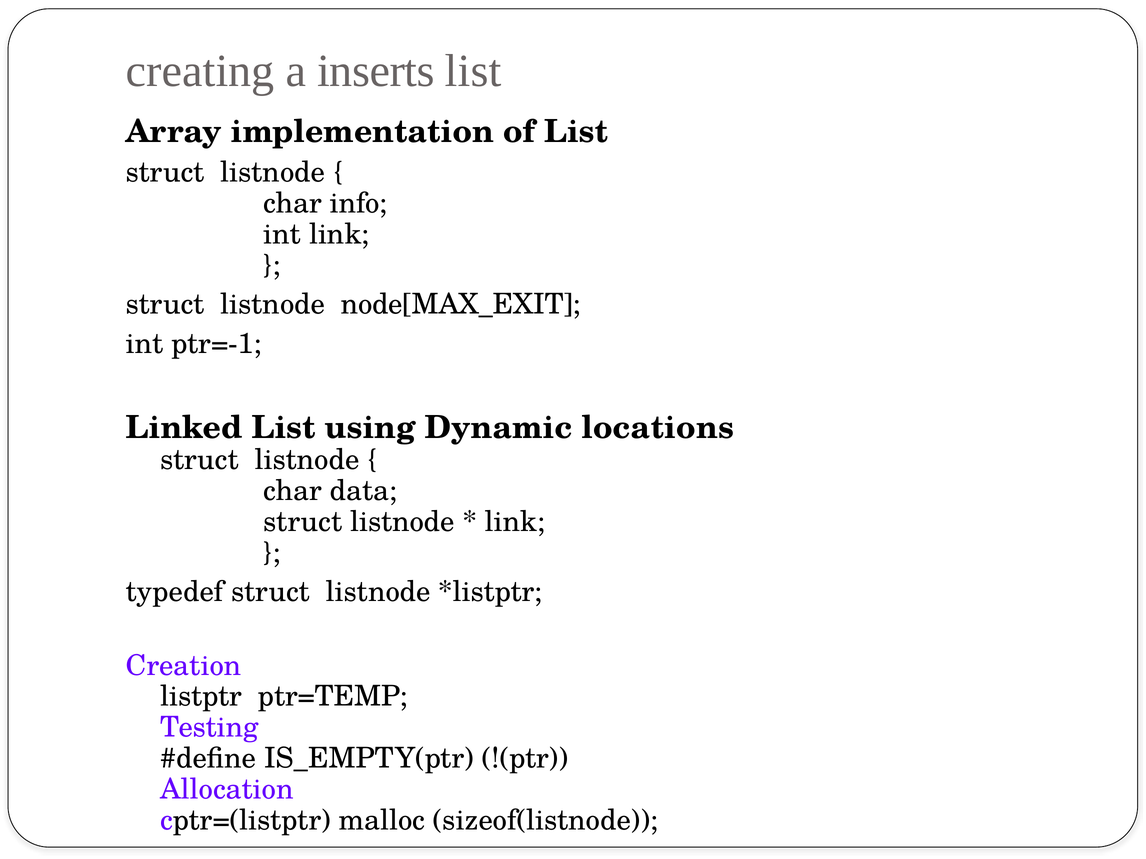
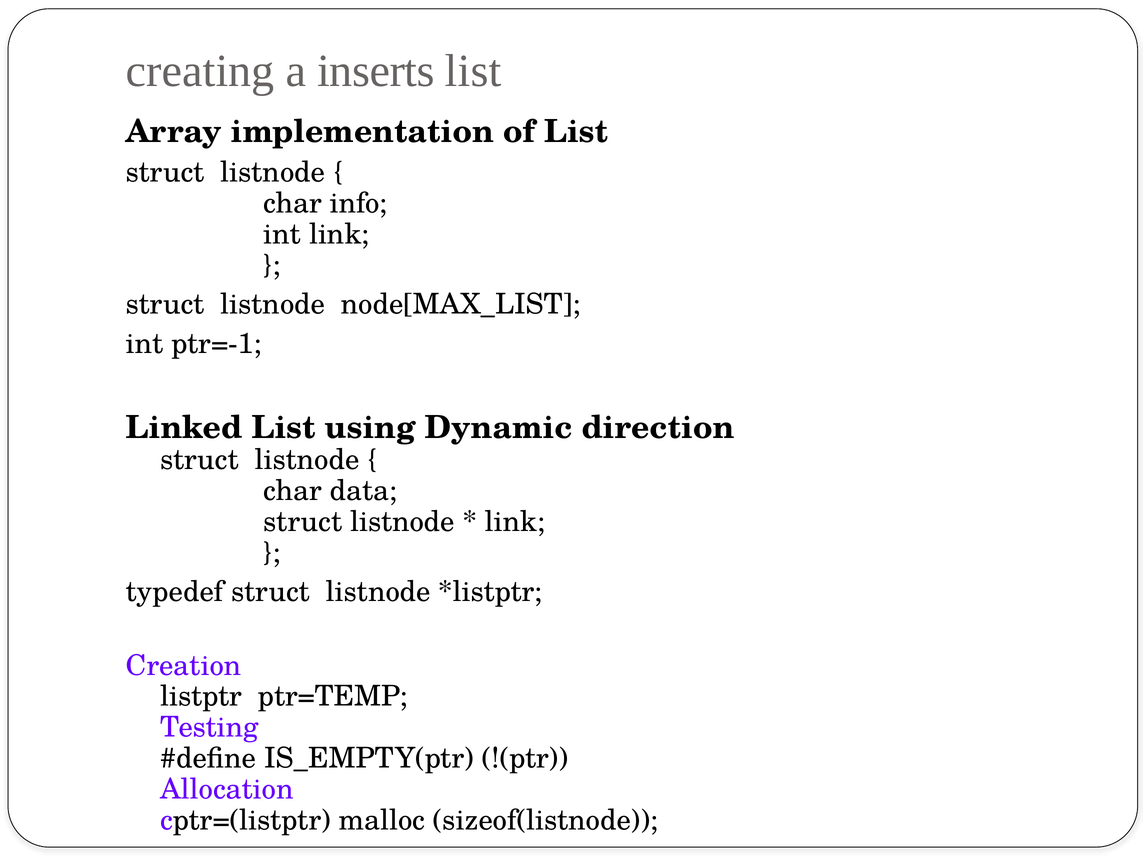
node[MAX_EXIT: node[MAX_EXIT -> node[MAX_LIST (461, 305)
locations: locations -> direction (658, 428)
